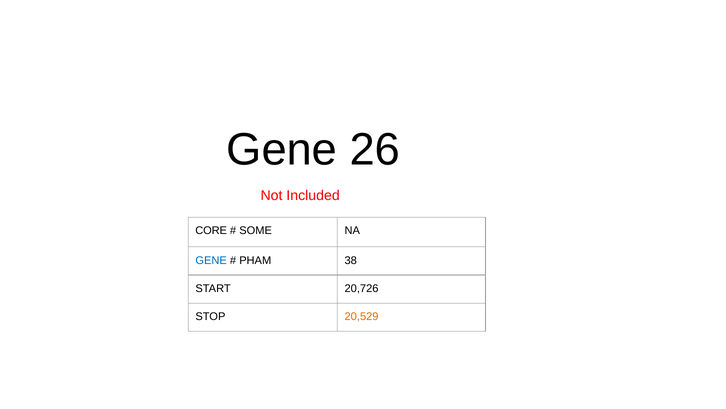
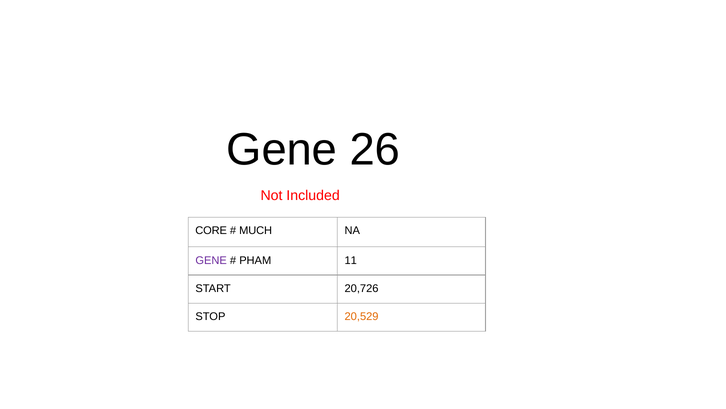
SOME: SOME -> MUCH (256, 230)
GENE colour: blue -> purple (211, 260)
38: 38 -> 11 (351, 260)
